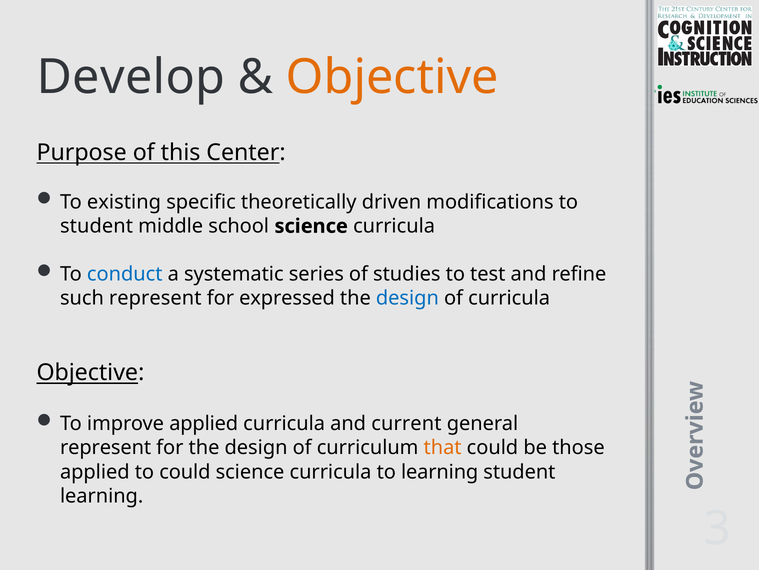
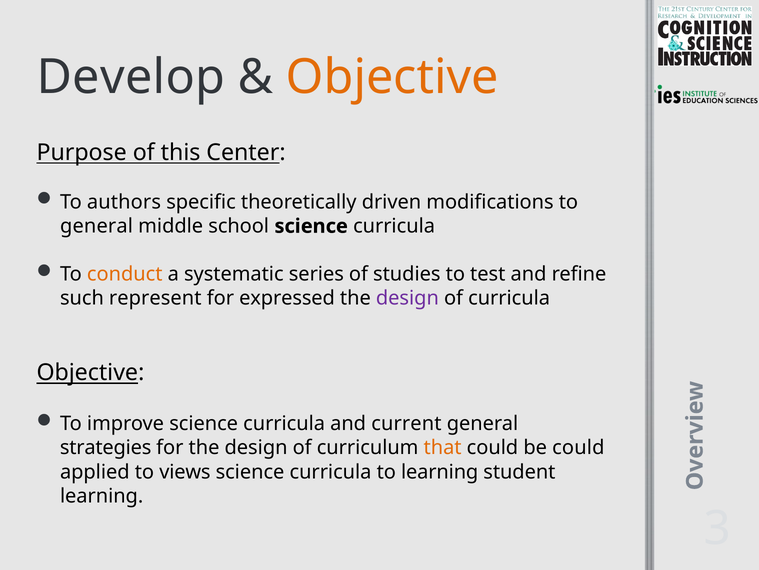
existing: existing -> authors (124, 202)
student: student -> general (97, 226)
conduct colour: blue -> orange (125, 274)
design colour: blue -> purple (407, 298)
improve applied: applied -> science (204, 423)
represent: represent -> strategies (106, 447)
be those: those -> could (578, 447)
to could: could -> views (185, 471)
